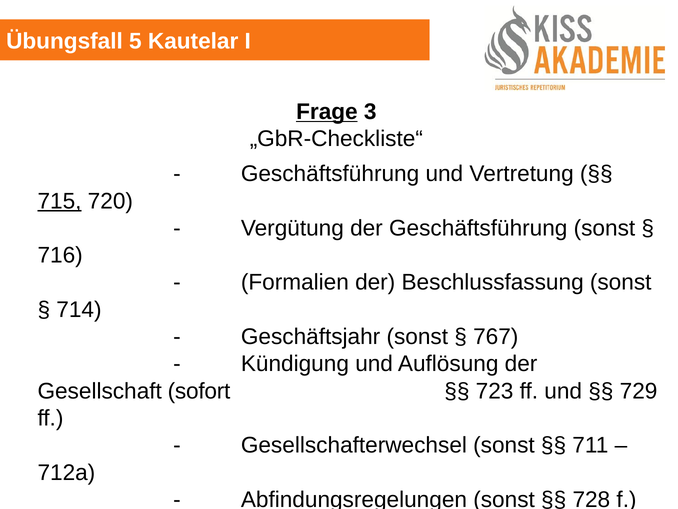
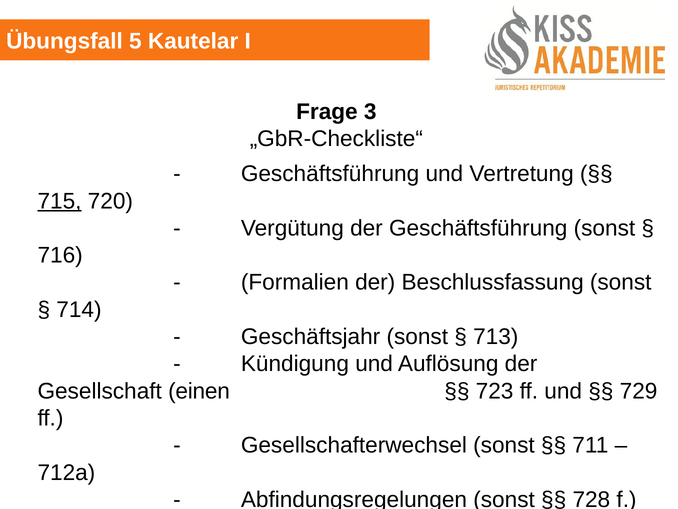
Frage underline: present -> none (327, 112)
767: 767 -> 713 (496, 336)
sofort: sofort -> einen (199, 391)
